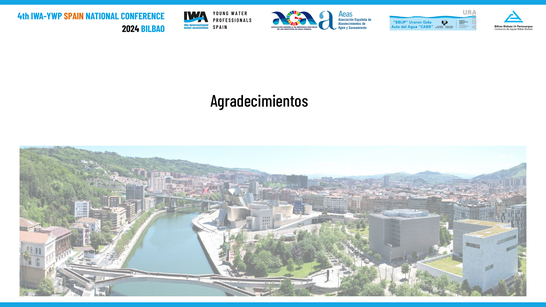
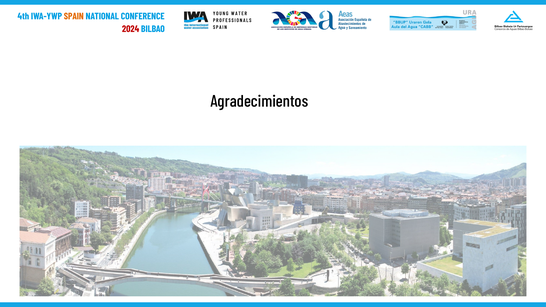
2024 colour: black -> red (131, 29)
